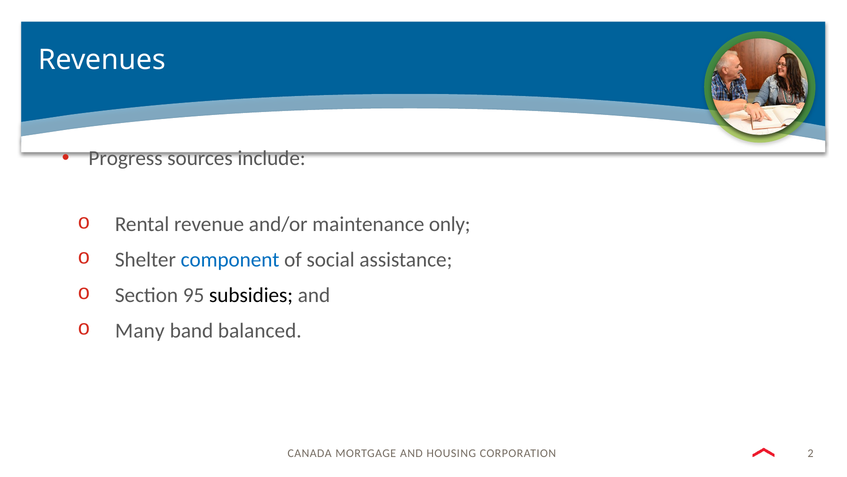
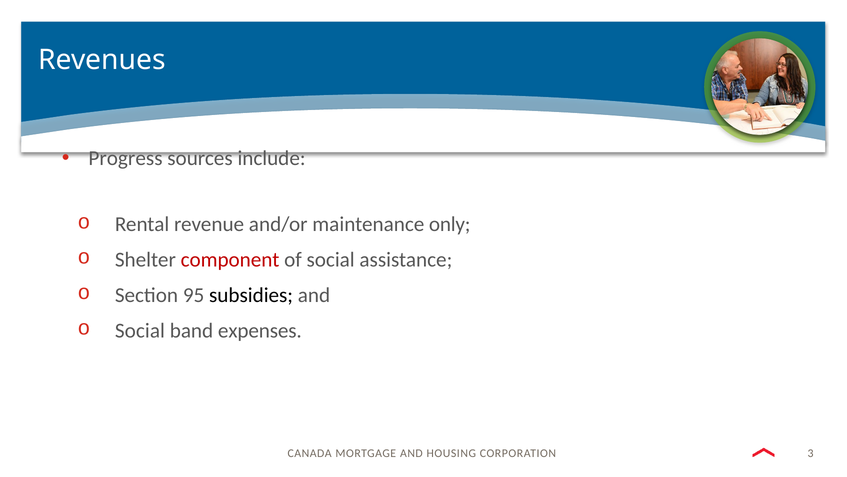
component colour: blue -> red (230, 260)
Many: Many -> Social (140, 330)
balanced: balanced -> expenses (260, 330)
2: 2 -> 3 (811, 453)
